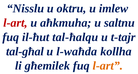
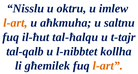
l-art colour: red -> orange (15, 23)
tal-għal: tal-għal -> tal-qalb (25, 52)
l-waħda: l-waħda -> l-nibbtet (77, 52)
